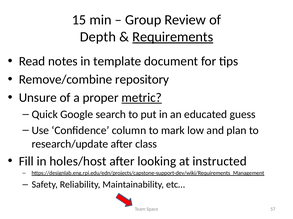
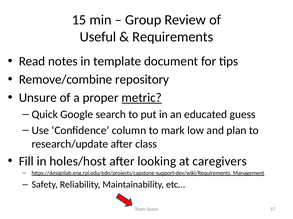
Depth: Depth -> Useful (98, 37)
Requirements underline: present -> none (173, 37)
instructed: instructed -> caregivers (220, 162)
